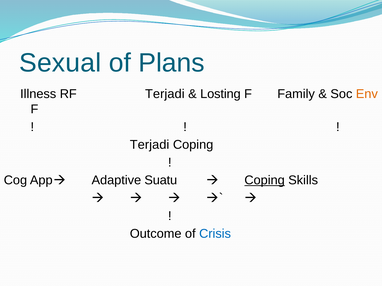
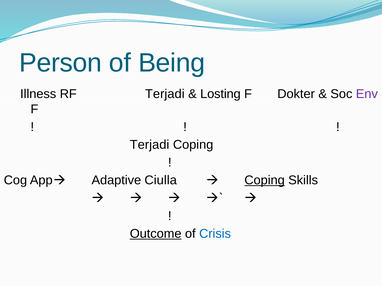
Sexual: Sexual -> Person (60, 63)
Plans: Plans -> Being (172, 63)
Family: Family -> Dokter (296, 94)
Env colour: orange -> purple (367, 94)
Suatu: Suatu -> Ciulla (161, 181)
Outcome underline: none -> present (156, 234)
